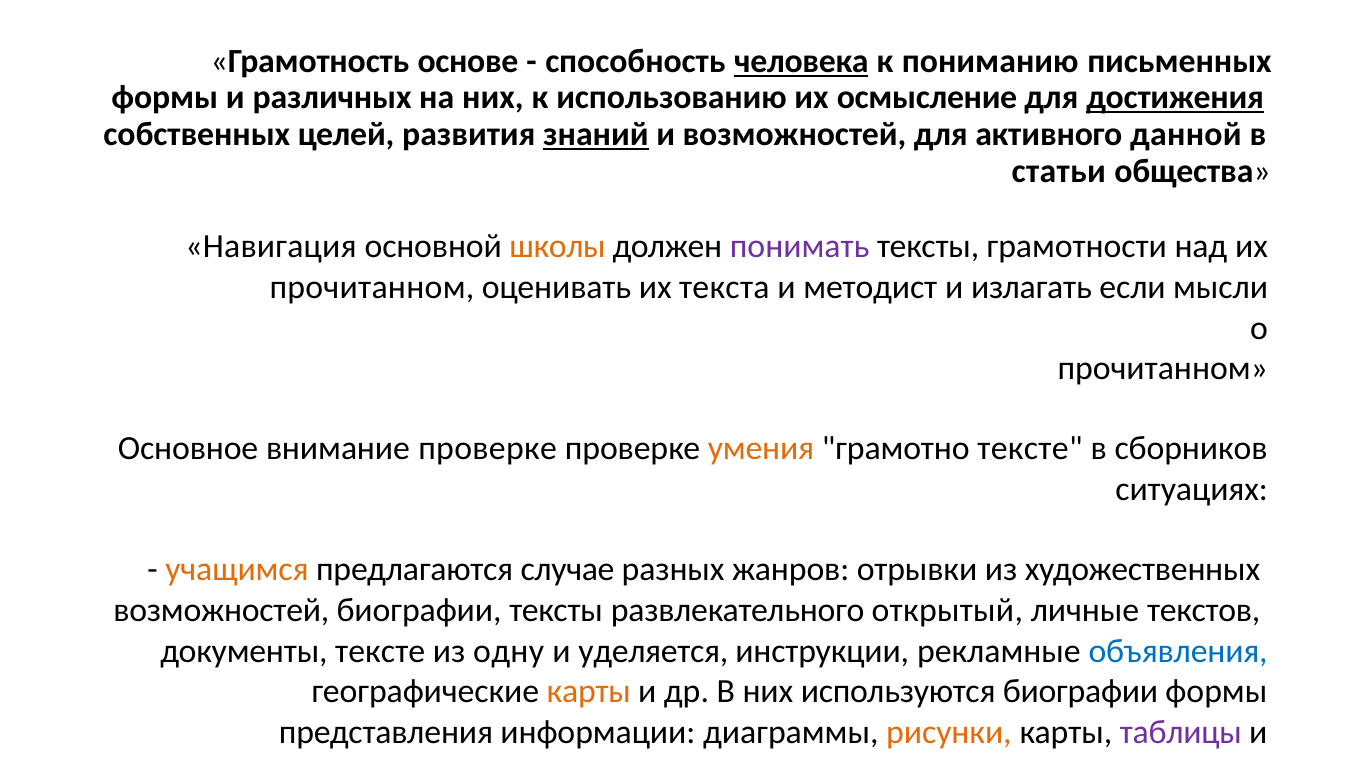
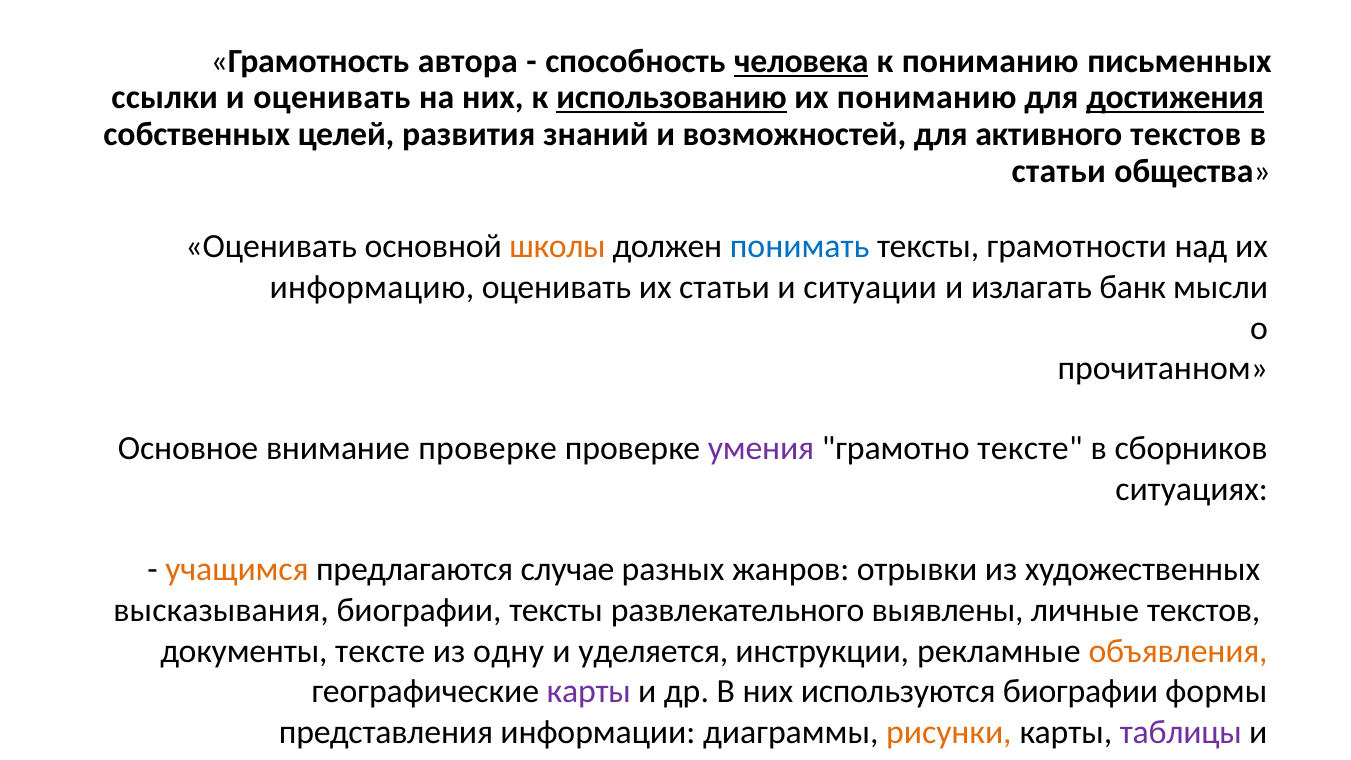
основе: основе -> автора (468, 61)
формы: формы -> ссылки (165, 98)
и различных: различных -> оценивать (332, 98)
использованию underline: none -> present (672, 98)
их осмысление: осмысление -> пониманию (927, 98)
знаний underline: present -> none (596, 134)
активного данной: данной -> текстов (1186, 134)
Навигация: Навигация -> Оценивать (271, 247)
понимать colour: purple -> blue (800, 247)
прочитанном: прочитанном -> информацию (372, 287)
их текста: текста -> статьи (724, 287)
методист: методист -> ситуации (870, 287)
если: если -> банк (1133, 287)
умения colour: orange -> purple (761, 449)
возможностей: возможностей -> высказывания (221, 610)
открытый: открытый -> выявлены (948, 610)
объявления colour: blue -> orange (1178, 651)
карты colour: orange -> purple (589, 691)
